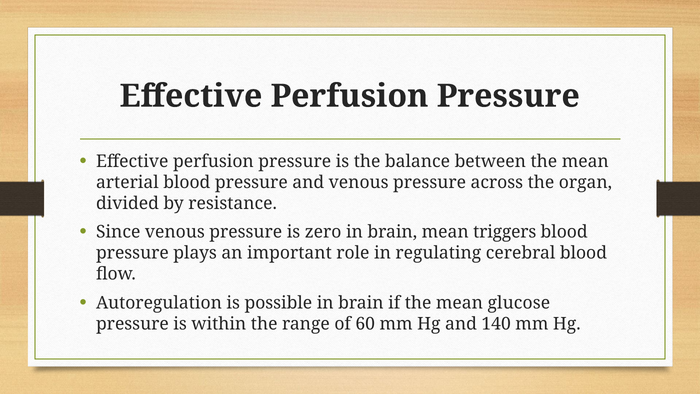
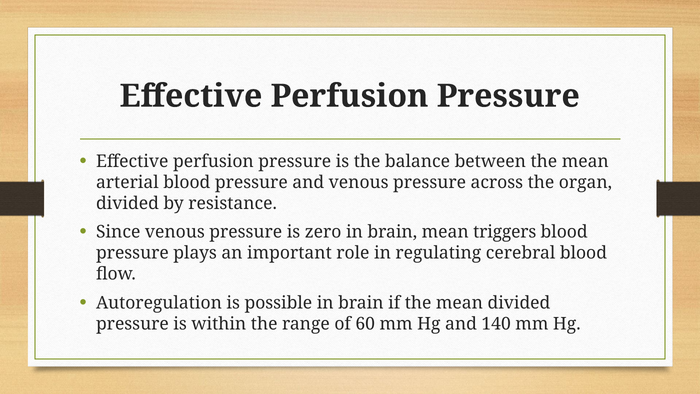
mean glucose: glucose -> divided (519, 303)
